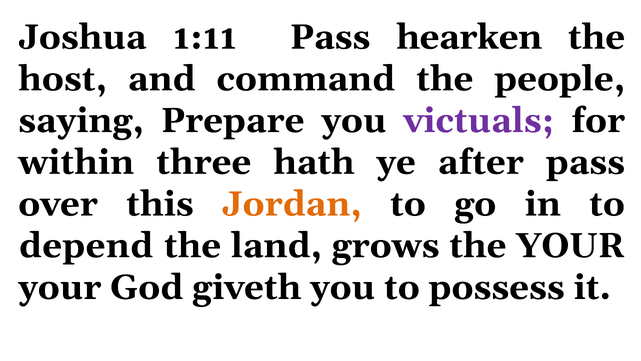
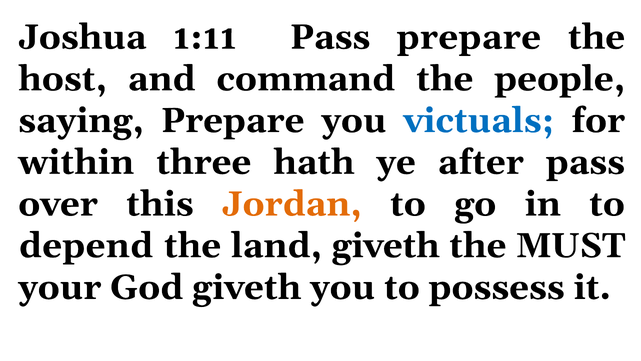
Pass hearken: hearken -> prepare (469, 37)
victuals colour: purple -> blue (479, 120)
land grows: grows -> giveth (386, 246)
the YOUR: YOUR -> MUST (571, 246)
